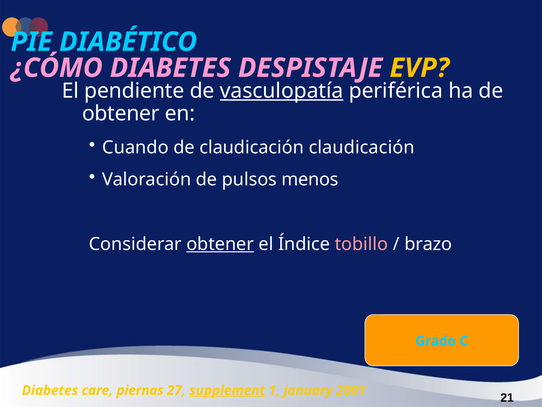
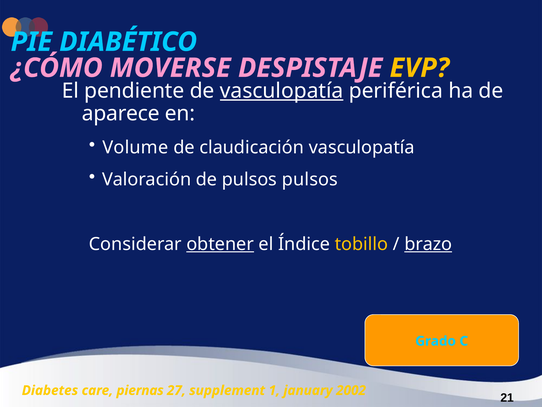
¿CÓMO DIABETES: DIABETES -> MOVERSE (170, 68)
obtener: obtener -> aparece (121, 113)
Cuando: Cuando -> Volume (135, 147)
claudicación claudicación: claudicación -> vasculopatía (362, 147)
pulsos menos: menos -> pulsos (310, 179)
tobillo colour: pink -> yellow (361, 244)
brazo underline: none -> present (428, 244)
supplement underline: present -> none (227, 390)
2001: 2001 -> 2002 (351, 390)
